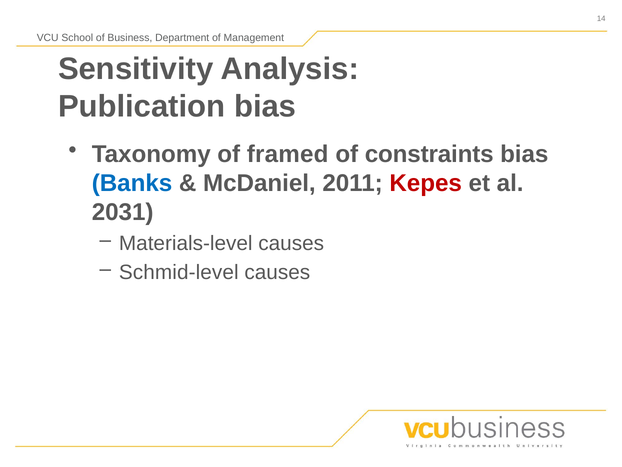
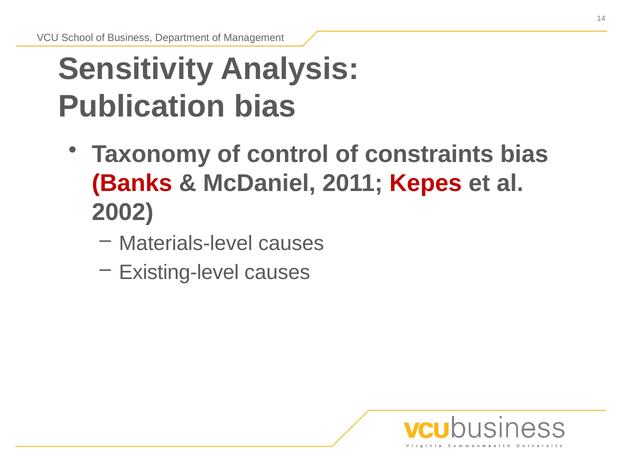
framed: framed -> control (288, 154)
Banks colour: blue -> red (132, 183)
2031: 2031 -> 2002 (123, 212)
Schmid-level: Schmid-level -> Existing-level (179, 272)
